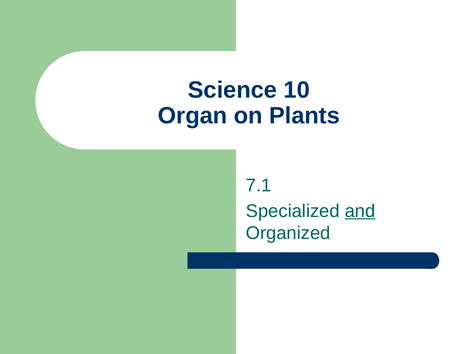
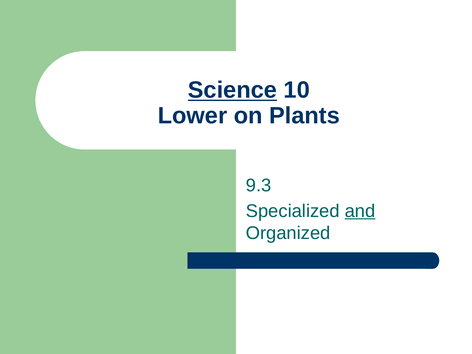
Science underline: none -> present (233, 90)
Organ: Organ -> Lower (193, 116)
7.1: 7.1 -> 9.3 (259, 185)
